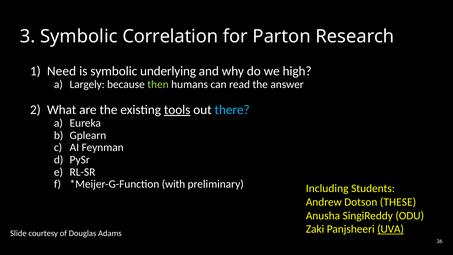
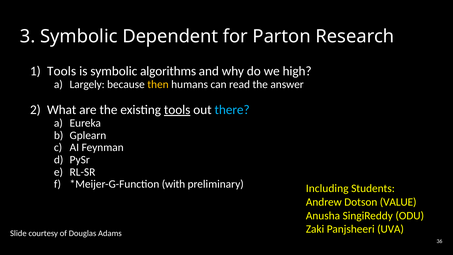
Correlation: Correlation -> Dependent (170, 36)
Need: Need -> Tools (62, 71)
underlying: underlying -> algorithms (168, 71)
then colour: light green -> yellow (158, 84)
THESE: THESE -> VALUE (398, 202)
UVA underline: present -> none (391, 229)
